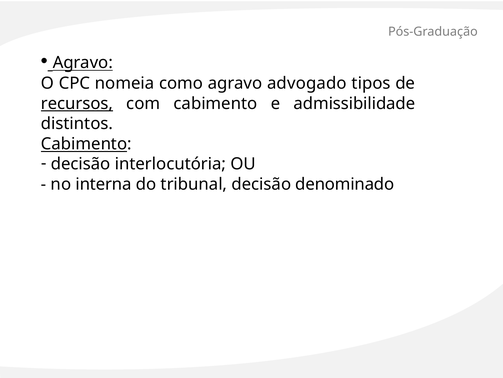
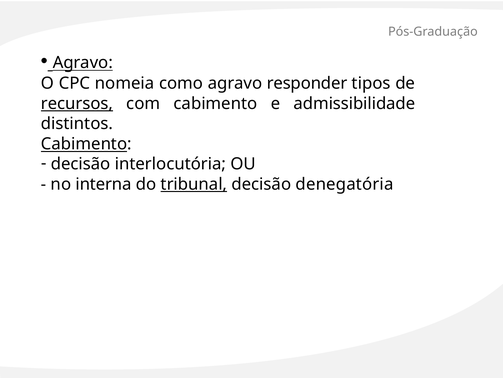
advogado: advogado -> responder (307, 83)
tribunal underline: none -> present (194, 184)
denominado: denominado -> denegatória (345, 184)
